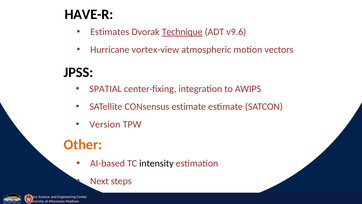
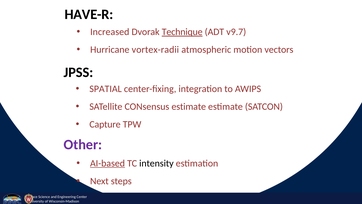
Estimates: Estimates -> Increased (110, 32)
v9.6: v9.6 -> v9.7 (236, 32)
vortex-view: vortex-view -> vortex-radii (155, 49)
Version: Version -> Capture (105, 124)
Other colour: orange -> purple (83, 144)
AI-based underline: none -> present (107, 163)
